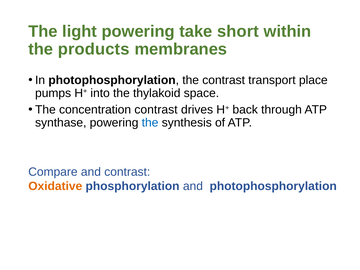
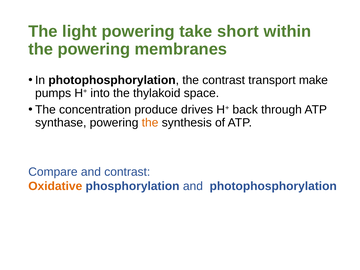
the products: products -> powering (94, 49)
place: place -> make (313, 80)
concentration contrast: contrast -> produce (156, 110)
the colour: blue -> orange (150, 123)
